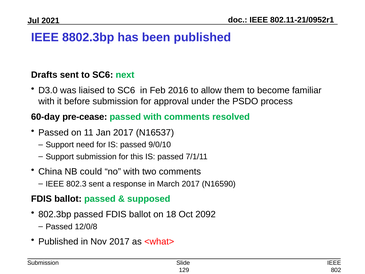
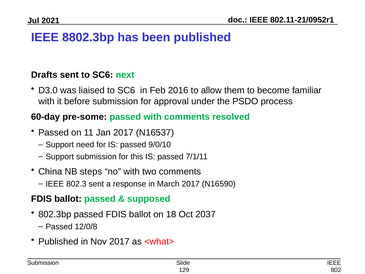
pre-cease: pre-cease -> pre-some (85, 117)
could: could -> steps (91, 171)
2092: 2092 -> 2037 (206, 214)
